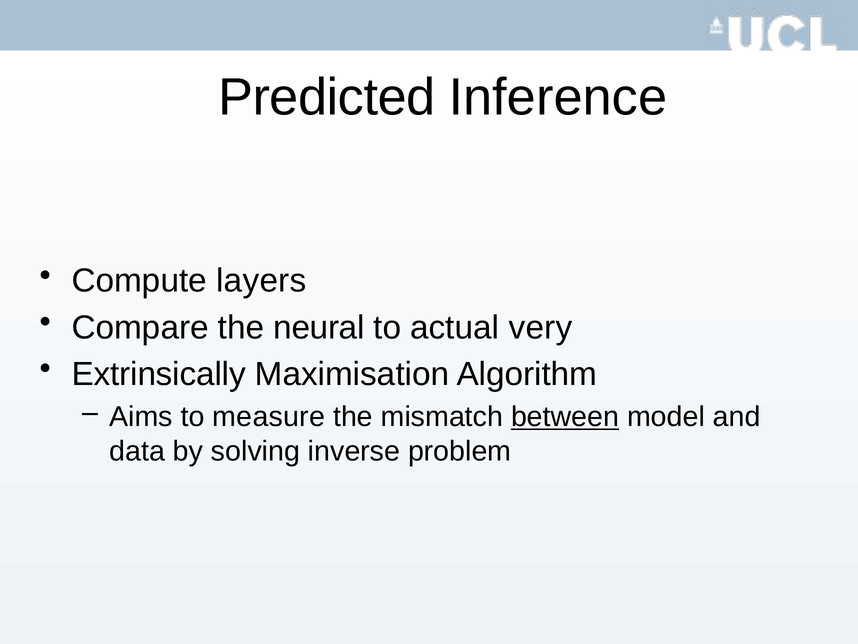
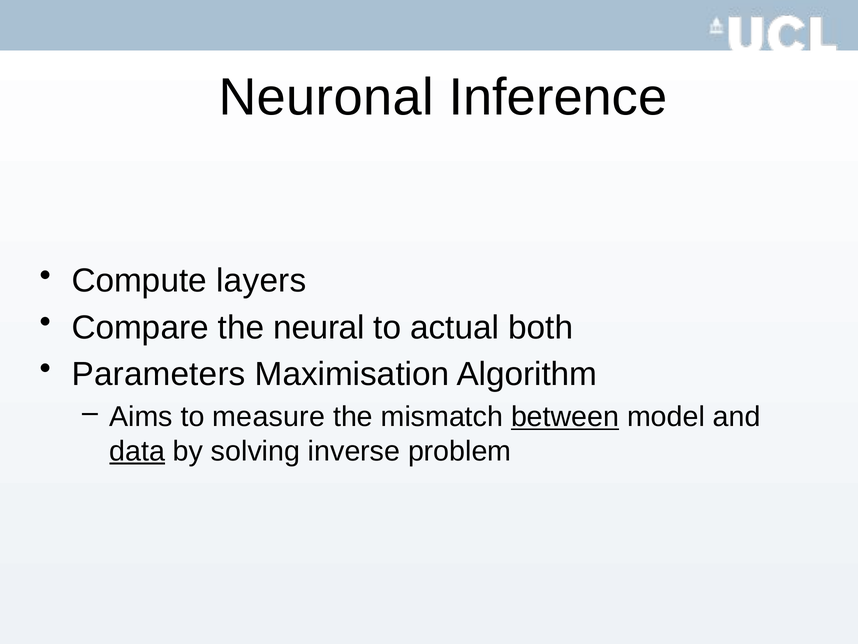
Predicted: Predicted -> Neuronal (326, 97)
very: very -> both (541, 327)
Extrinsically: Extrinsically -> Parameters (159, 374)
data underline: none -> present (137, 451)
